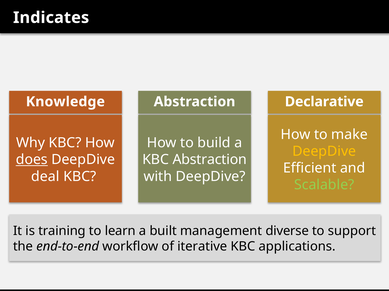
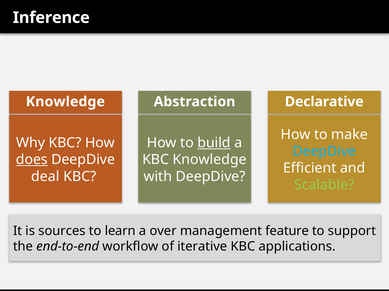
Indicates: Indicates -> Inference (51, 18)
build underline: none -> present (214, 143)
DeepDive colour: yellow -> light blue (324, 152)
KBC Abstraction: Abstraction -> Knowledge (210, 160)
training: training -> sources (62, 231)
built: built -> over (163, 231)
diverse: diverse -> feature (287, 231)
